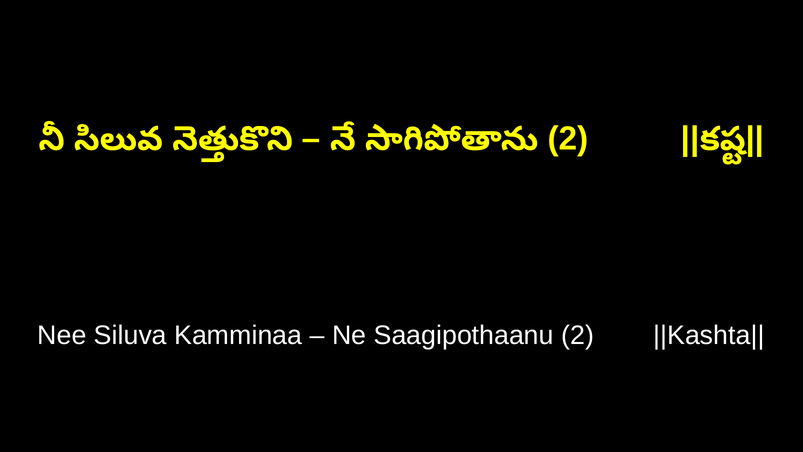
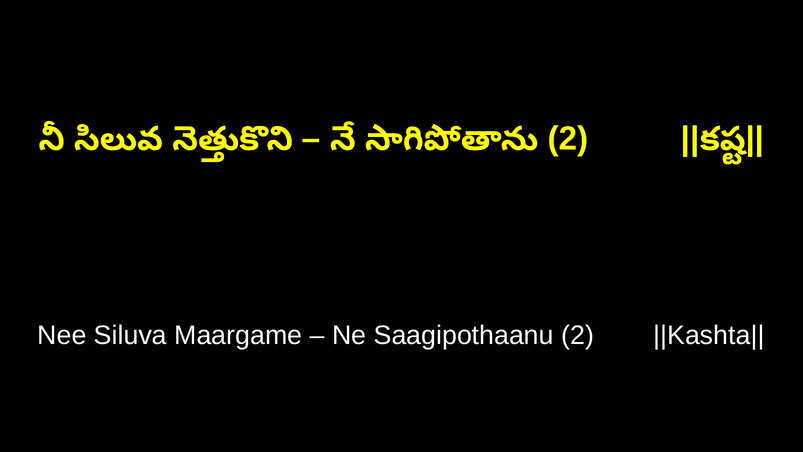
Kamminaa: Kamminaa -> Maargame (238, 335)
